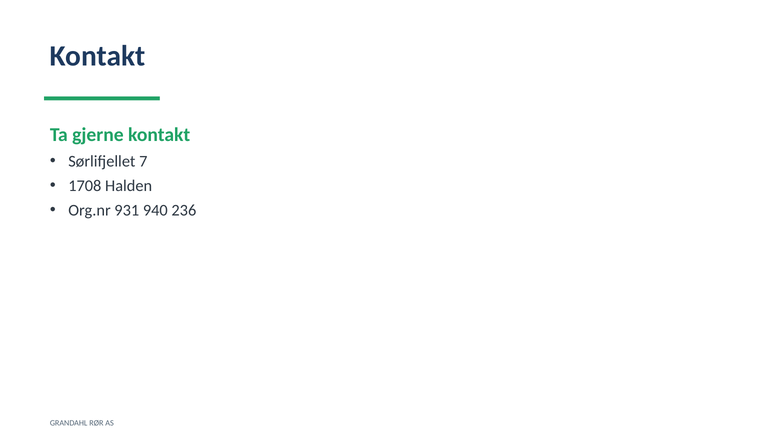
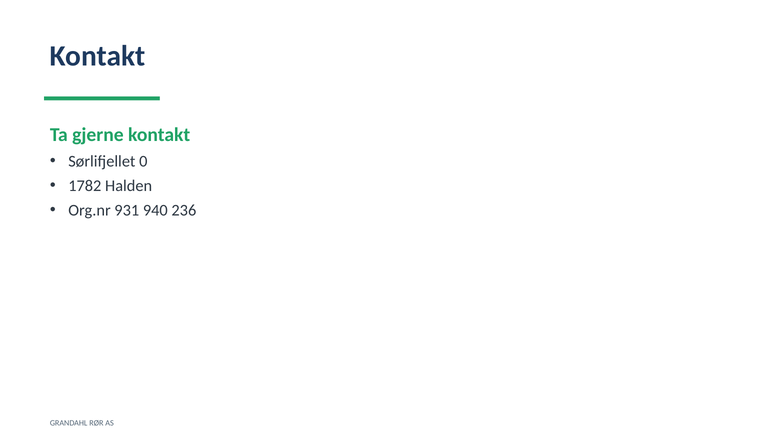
7: 7 -> 0 (143, 161)
1708: 1708 -> 1782 (85, 186)
